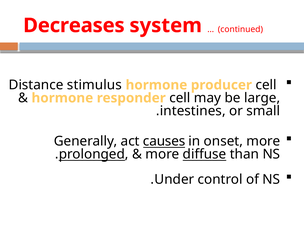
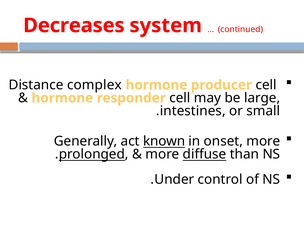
stimulus: stimulus -> complex (94, 85)
causes: causes -> known (164, 141)
